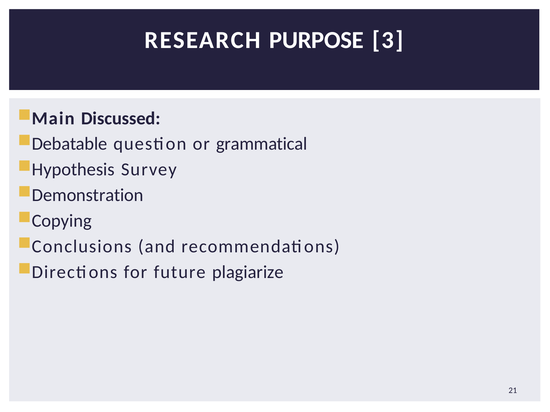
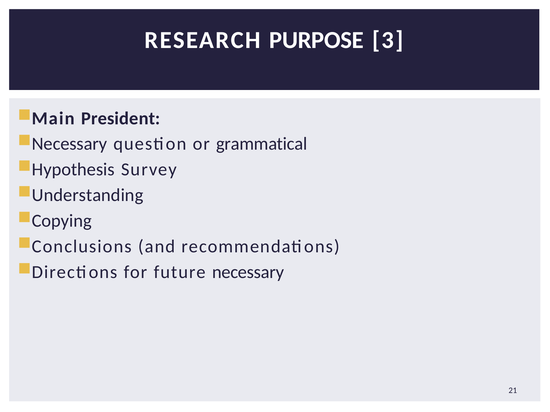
Discussed: Discussed -> President (121, 118)
Debatable: Debatable -> Necessary (69, 144)
Demonstration: Demonstration -> Understanding (88, 195)
future plagiarize: plagiarize -> necessary (248, 272)
